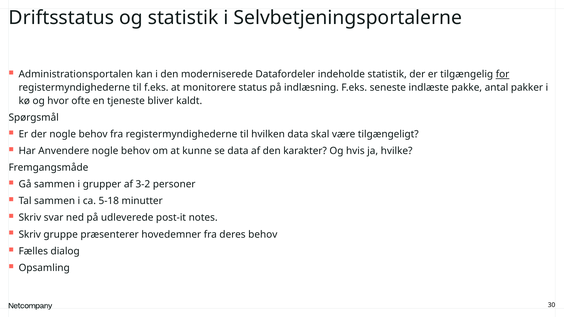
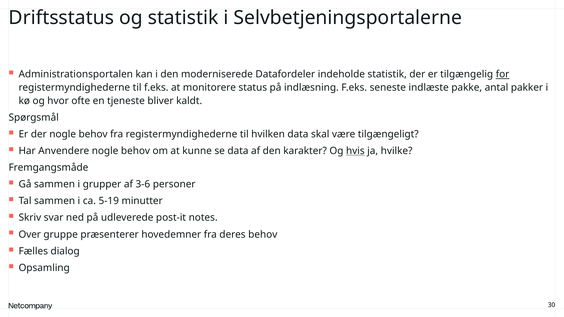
hvis underline: none -> present (355, 151)
3-2: 3-2 -> 3-6 (143, 184)
5-18: 5-18 -> 5-19 (109, 201)
Skriv: Skriv -> Over (30, 235)
